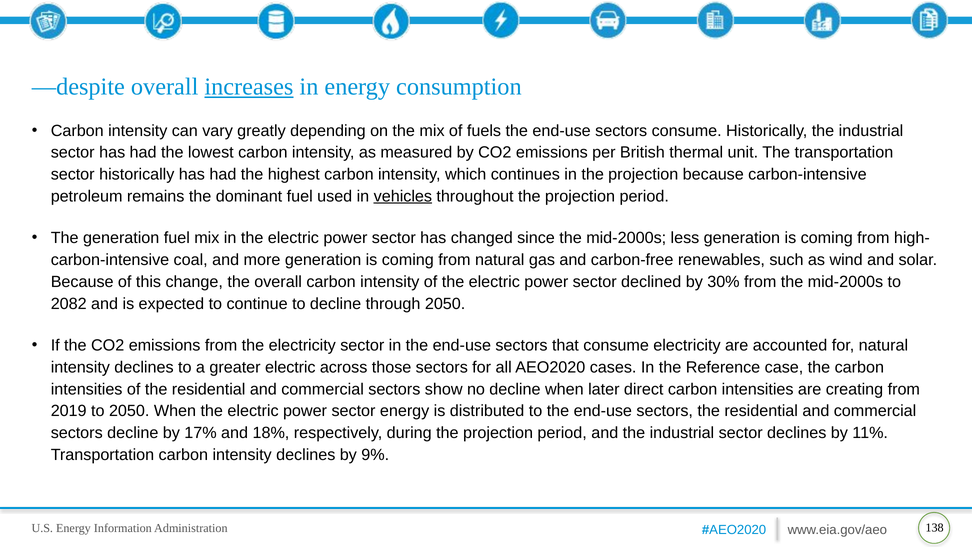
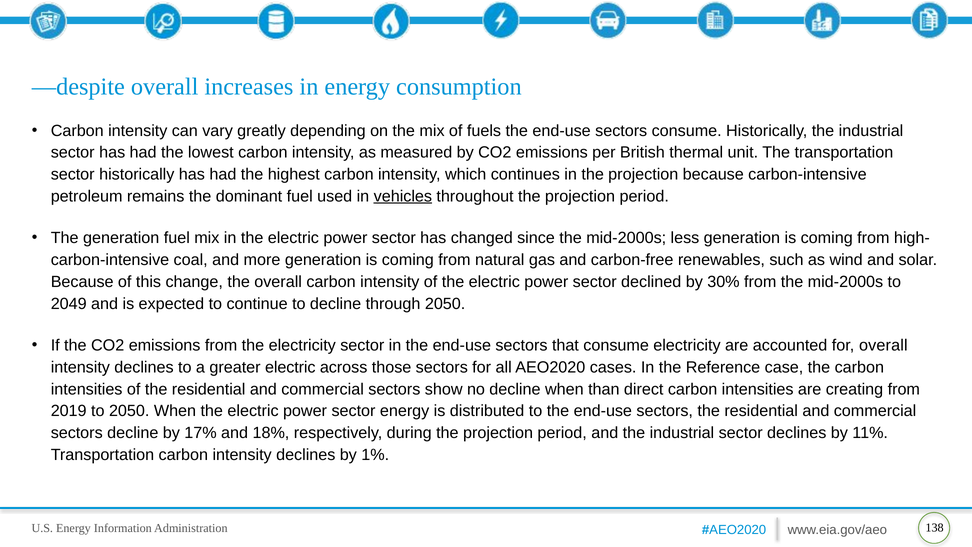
increases underline: present -> none (249, 87)
2082: 2082 -> 2049 (69, 304)
for natural: natural -> overall (883, 345)
later: later -> than (604, 389)
9%: 9% -> 1% (375, 455)
